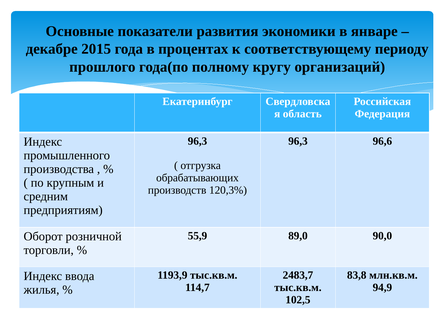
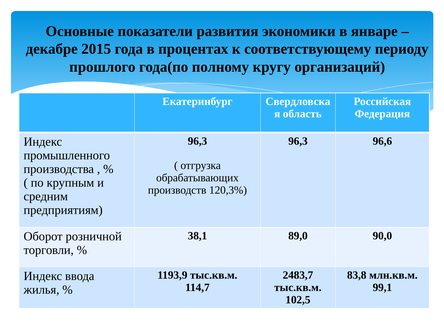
55,9: 55,9 -> 38,1 (198, 236)
94,9: 94,9 -> 99,1 (382, 288)
